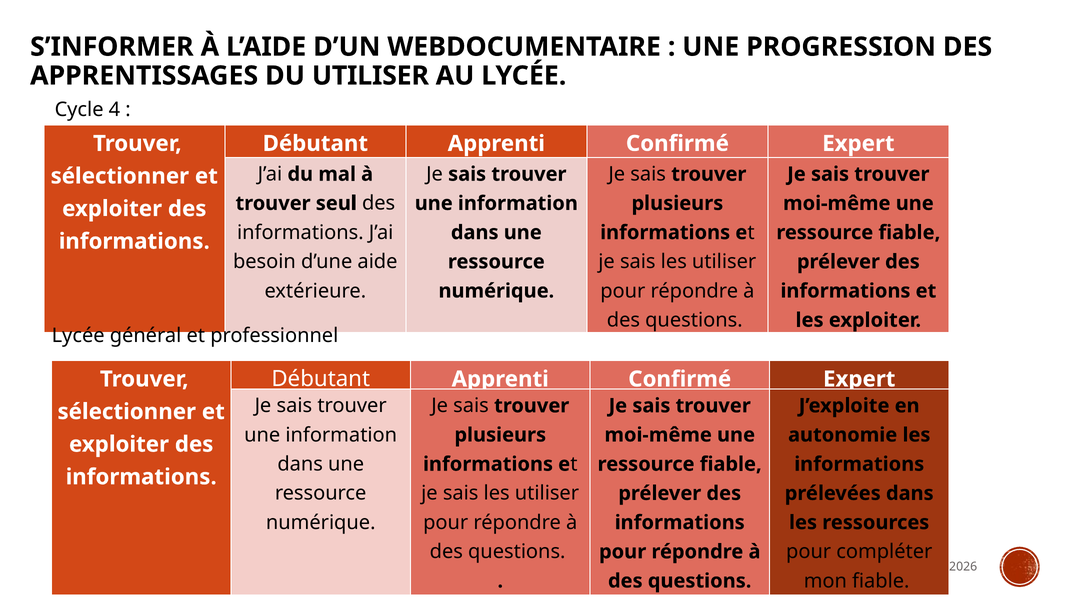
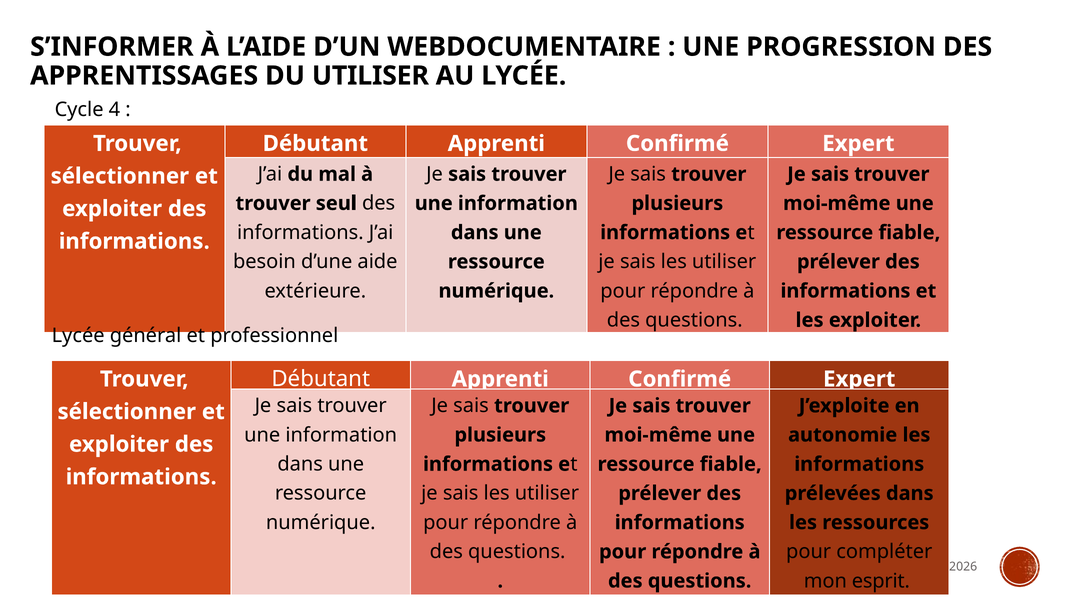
mon fiable: fiable -> esprit (881, 580)
